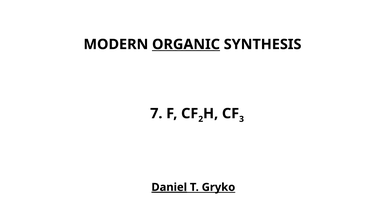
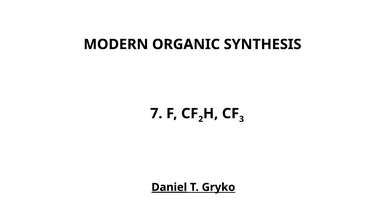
ORGANIC underline: present -> none (186, 44)
